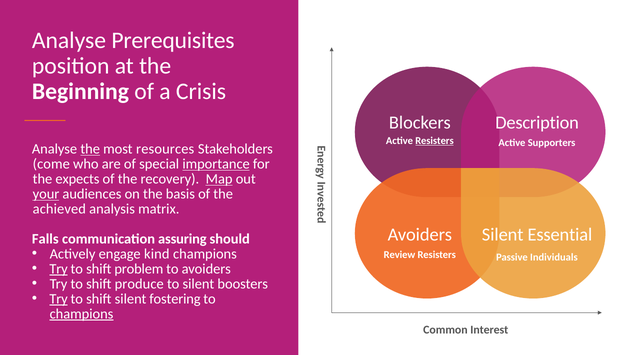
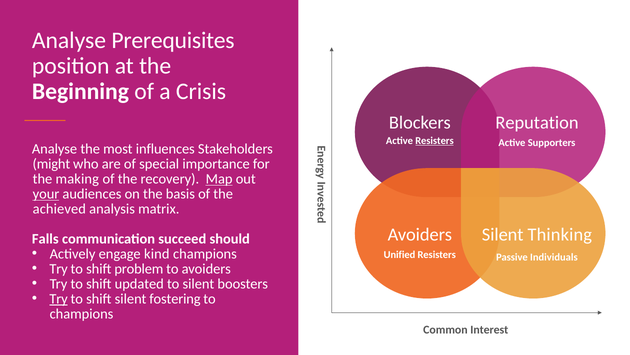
Description: Description -> Reputation (537, 123)
the underline: present -> none (90, 149)
resources: resources -> influences (165, 149)
come: come -> might (51, 164)
importance underline: present -> none (216, 164)
expects: expects -> making (77, 179)
Essential: Essential -> Thinking (560, 234)
assuring: assuring -> succeed (182, 239)
Review: Review -> Unified (399, 254)
Try underline: present -> none (59, 268)
produce: produce -> updated (139, 283)
champions underline: present -> none (82, 313)
